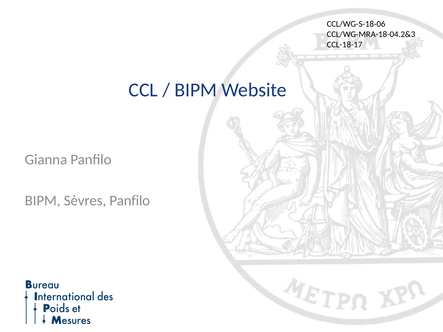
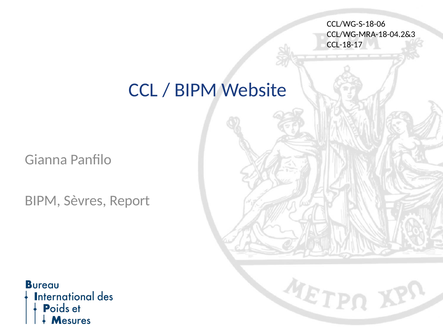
Sèvres Panfilo: Panfilo -> Report (130, 201)
